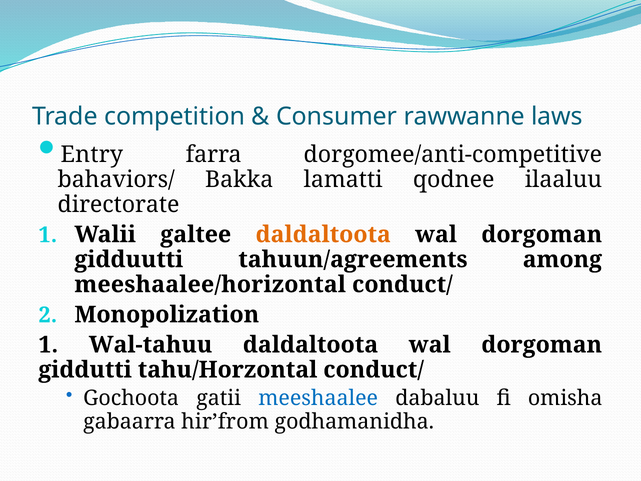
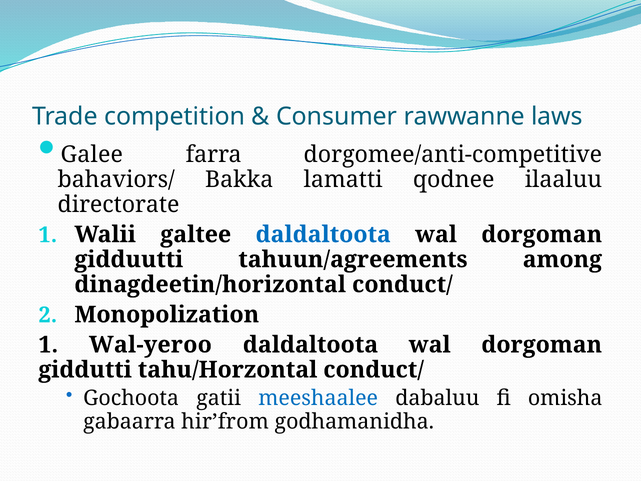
Entry: Entry -> Galee (92, 154)
daldaltoota colour: orange -> blue (323, 234)
meeshaalee/horizontal: meeshaalee/horizontal -> dinagdeetin/horizontal (210, 284)
Wal-tahuu: Wal-tahuu -> Wal-yeroo (150, 345)
